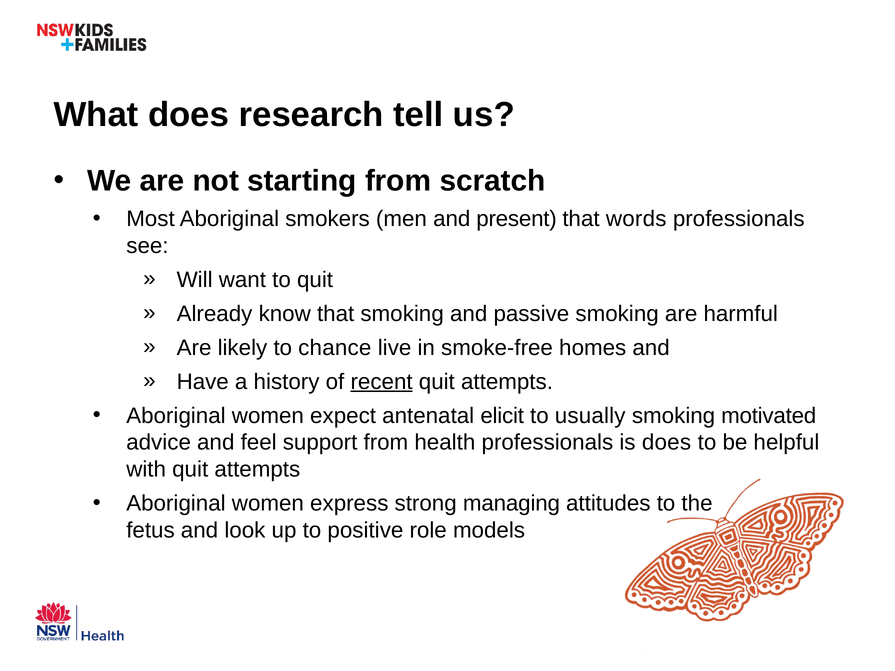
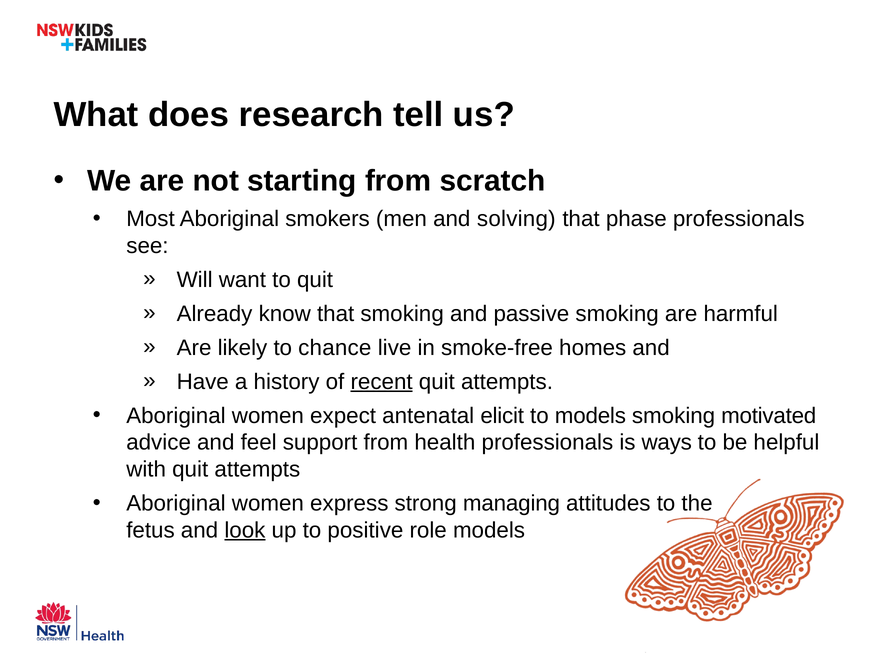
present: present -> solving (516, 219)
words: words -> phase (636, 219)
to usually: usually -> models (590, 416)
is does: does -> ways (667, 443)
look underline: none -> present (245, 530)
